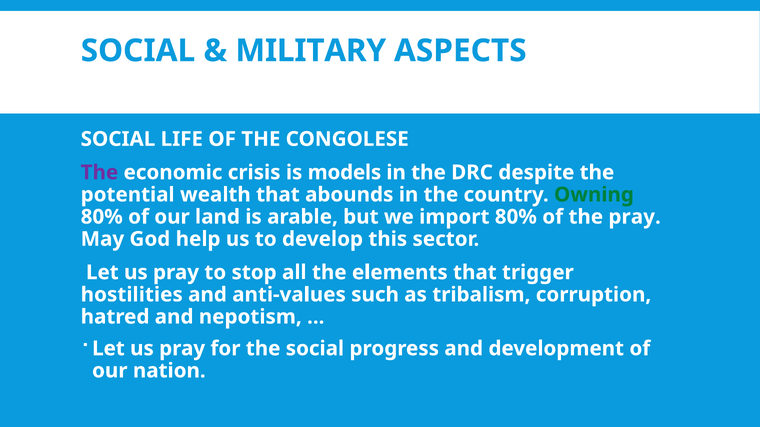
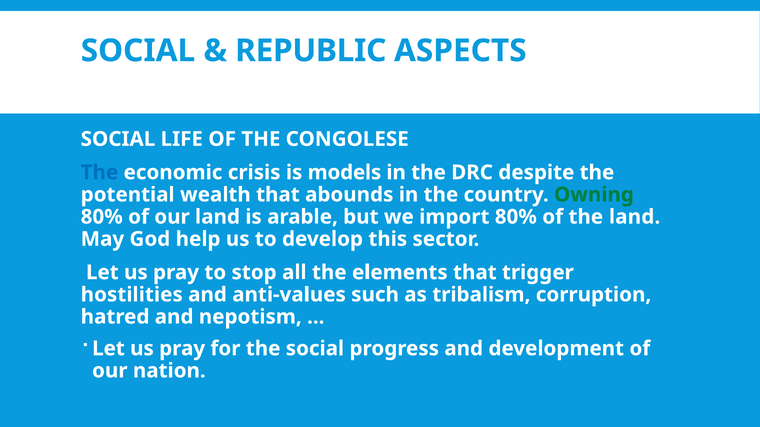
MILITARY: MILITARY -> REPUBLIC (311, 51)
The colour: purple -> blue (99, 173)
the pray: pray -> land (635, 217)
